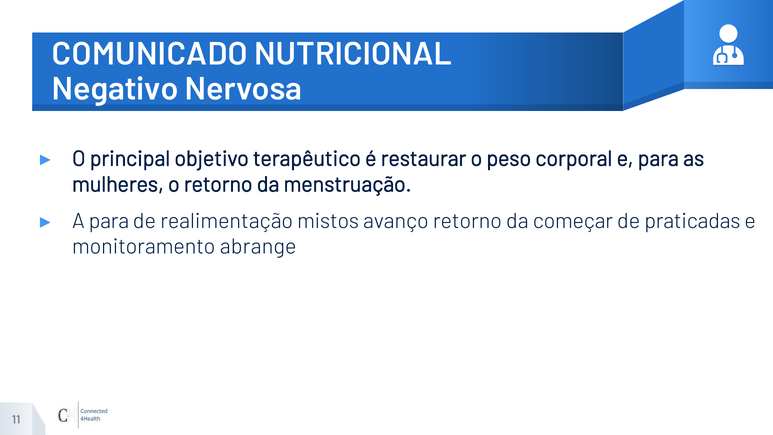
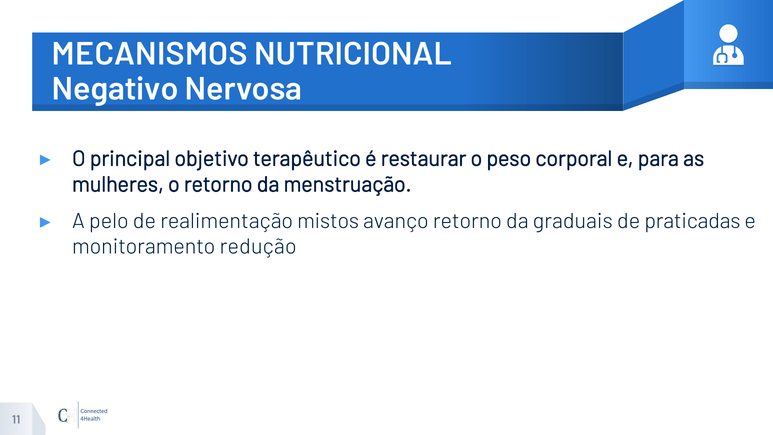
COMUNICADO: COMUNICADO -> MECANISMOS (150, 54)
A para: para -> pelo (109, 221)
começar: começar -> graduais (573, 221)
abrange: abrange -> redução (258, 247)
